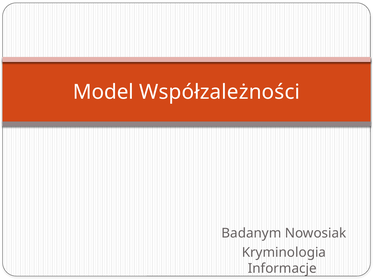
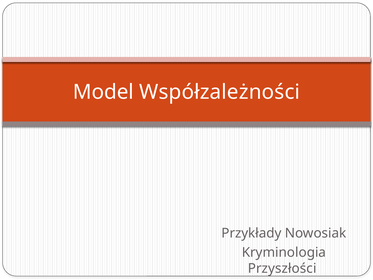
Badanym: Badanym -> Przykłady (251, 233)
Informacje: Informacje -> Przyszłości (282, 268)
